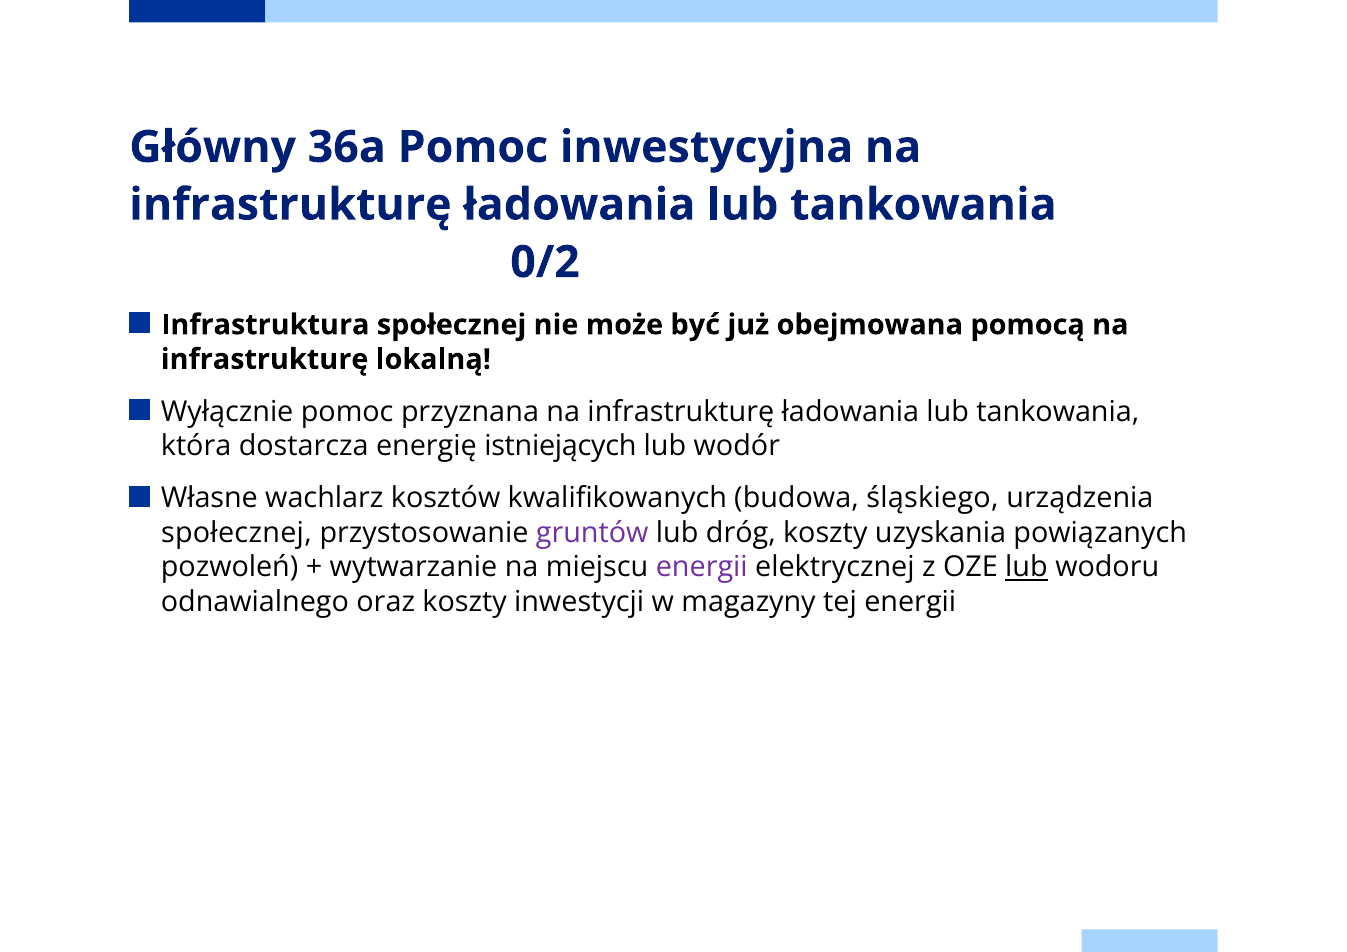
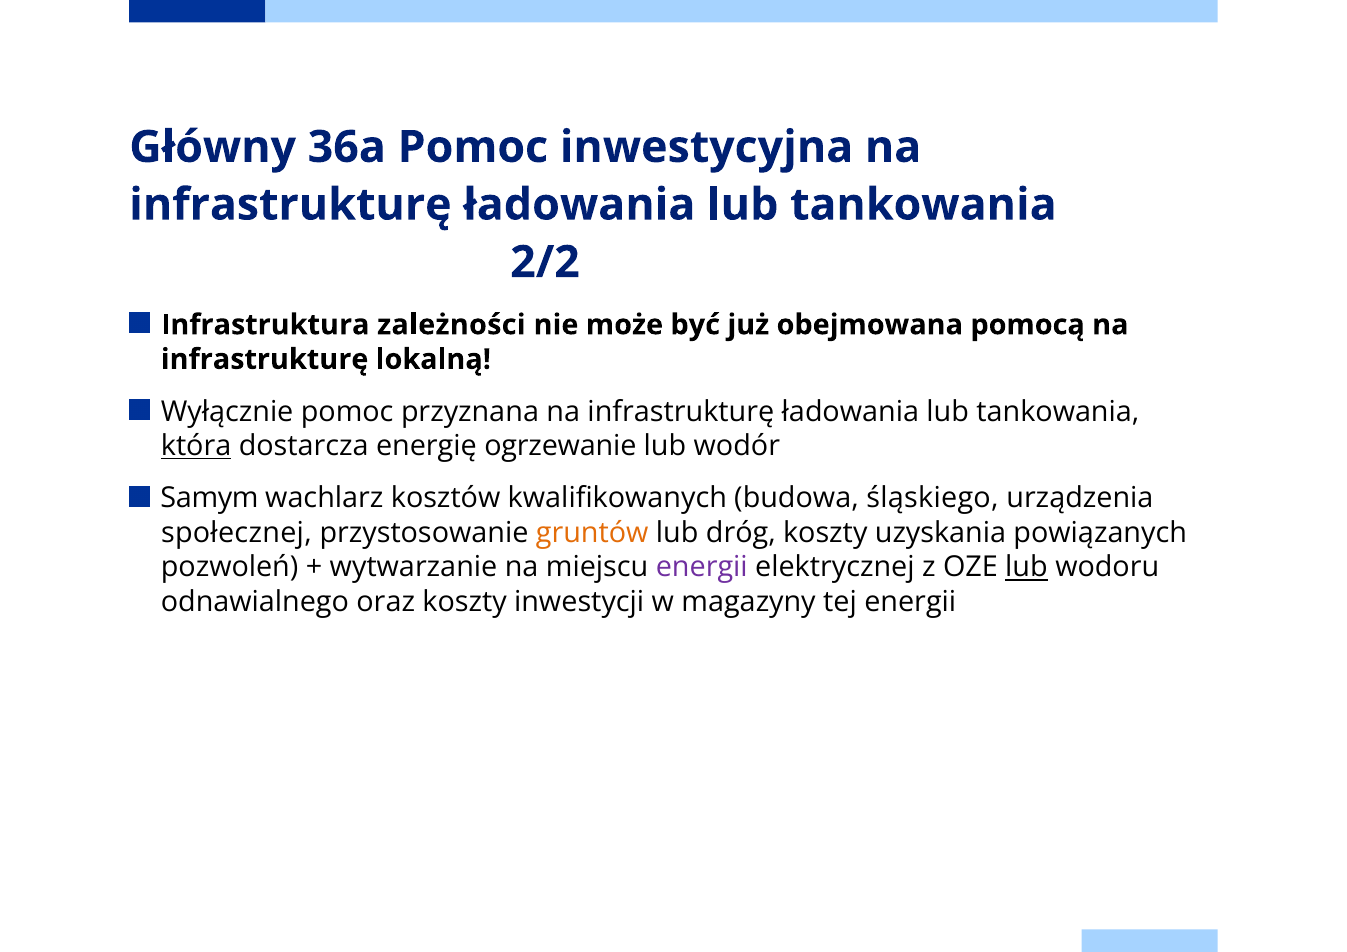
0/2: 0/2 -> 2/2 (545, 262)
Infrastruktura społecznej: społecznej -> zależności (451, 325)
która underline: none -> present (196, 446)
istniejących: istniejących -> ogrzewanie (560, 446)
Własne: Własne -> Samym (209, 498)
gruntów colour: purple -> orange (592, 533)
